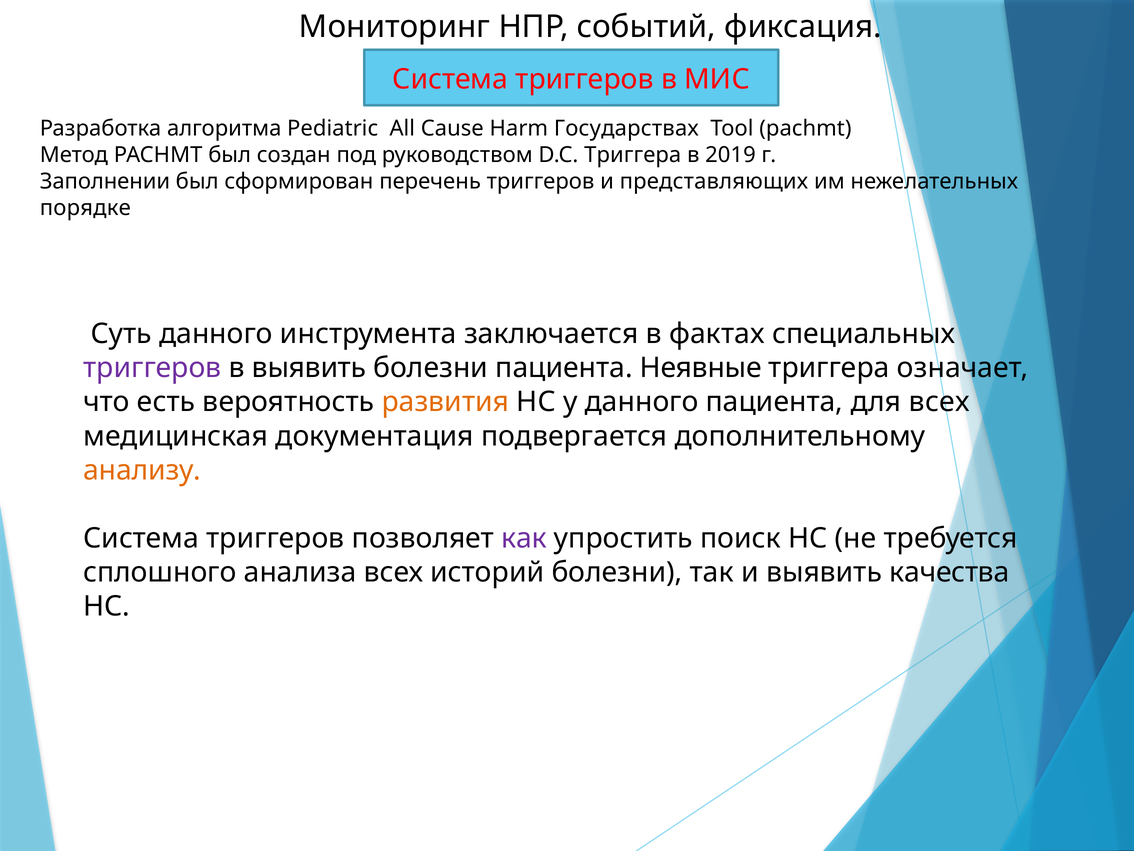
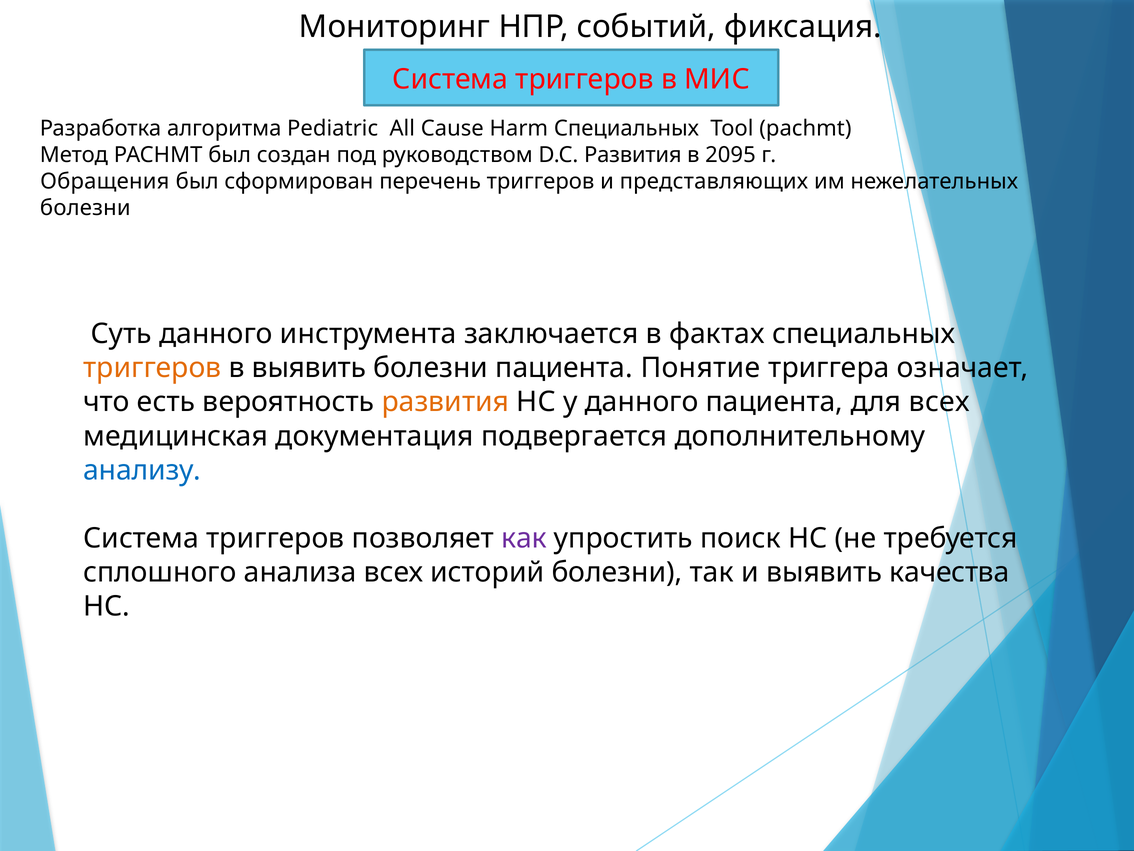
Harm Государствах: Государствах -> Специальных (626, 128)
D.C Триггера: Триггера -> Развития (633, 155)
2019: 2019 -> 2095 (730, 155)
Заполнении: Заполнении -> Обращения (105, 181)
порядке: порядке -> болезни (85, 208)
триггеров colour: purple -> orange (152, 368)
Неявные: Неявные -> Понятие (700, 368)
анализу colour: orange -> blue (142, 470)
